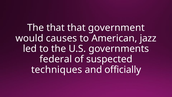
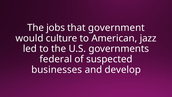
The that: that -> jobs (56, 28)
causes: causes -> culture (62, 38)
techniques: techniques -> businesses (57, 70)
officially: officially -> develop (123, 70)
